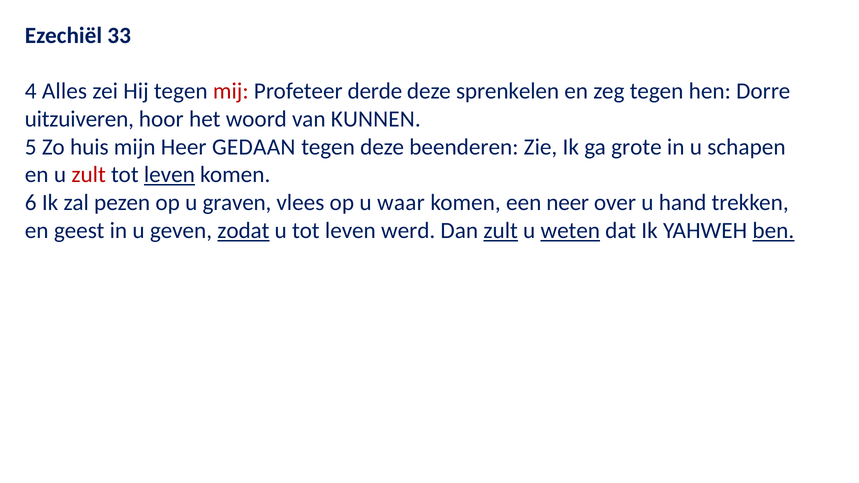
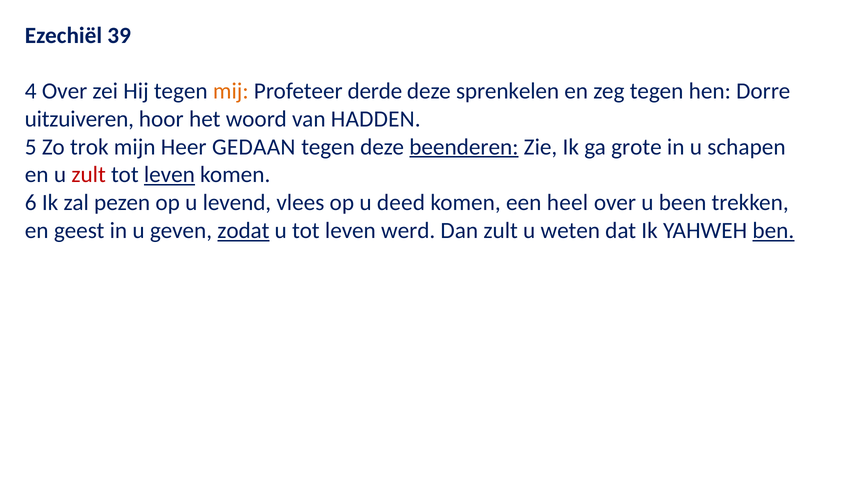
33: 33 -> 39 (119, 35)
4 Alles: Alles -> Over (65, 91)
mij colour: red -> orange (231, 91)
KUNNEN: KUNNEN -> HADDEN (376, 119)
huis: huis -> trok (89, 147)
beenderen underline: none -> present (464, 147)
graven: graven -> levend (237, 203)
waar: waar -> deed (401, 203)
neer: neer -> heel (567, 203)
hand: hand -> been (683, 203)
zult underline: present -> none (501, 231)
weten underline: present -> none (570, 231)
